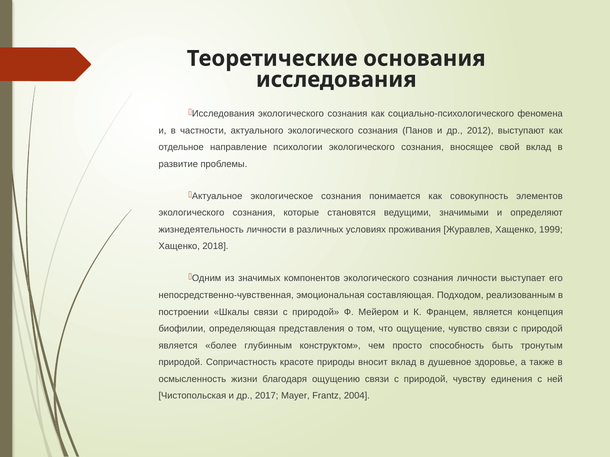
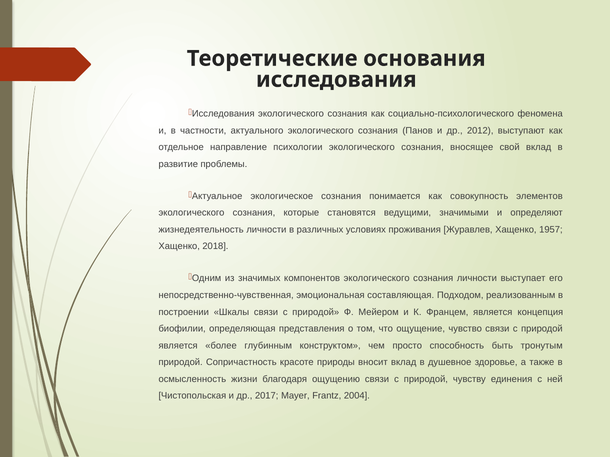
1999: 1999 -> 1957 (551, 230)
